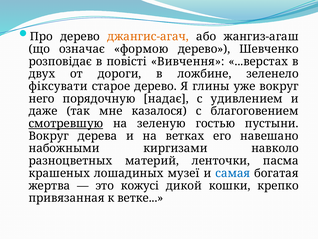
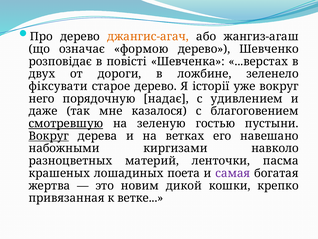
Вивчення: Вивчення -> Шевченка (188, 61)
глины: глины -> історії (211, 86)
Вокруг underline: none -> present (49, 136)
музеї: музеї -> поета (184, 173)
самая colour: blue -> purple (233, 173)
кожусі: кожусі -> новим (140, 185)
